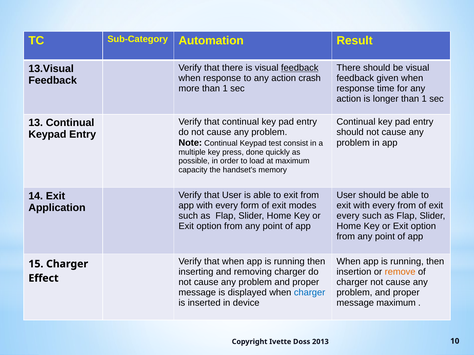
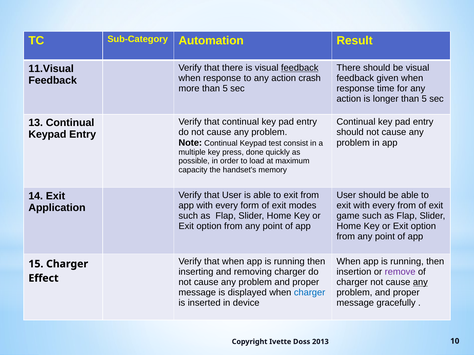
13.Visual: 13.Visual -> 11.Visual (51, 69)
more than 1: 1 -> 5 (225, 89)
longer than 1: 1 -> 5 (424, 99)
every: every -> game (348, 216)
remove colour: orange -> purple (400, 272)
any underline: none -> present (420, 283)
message maximum: maximum -> gracefully (396, 303)
